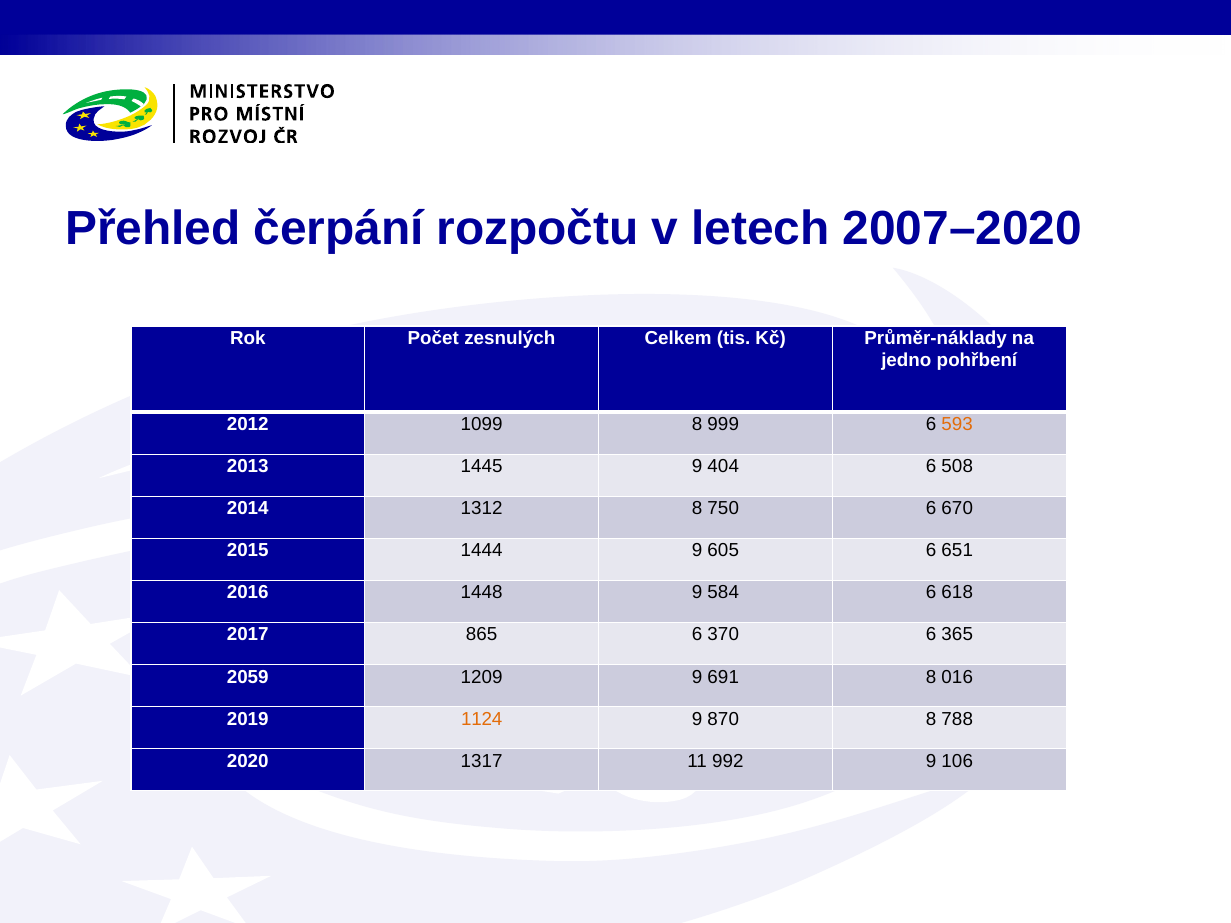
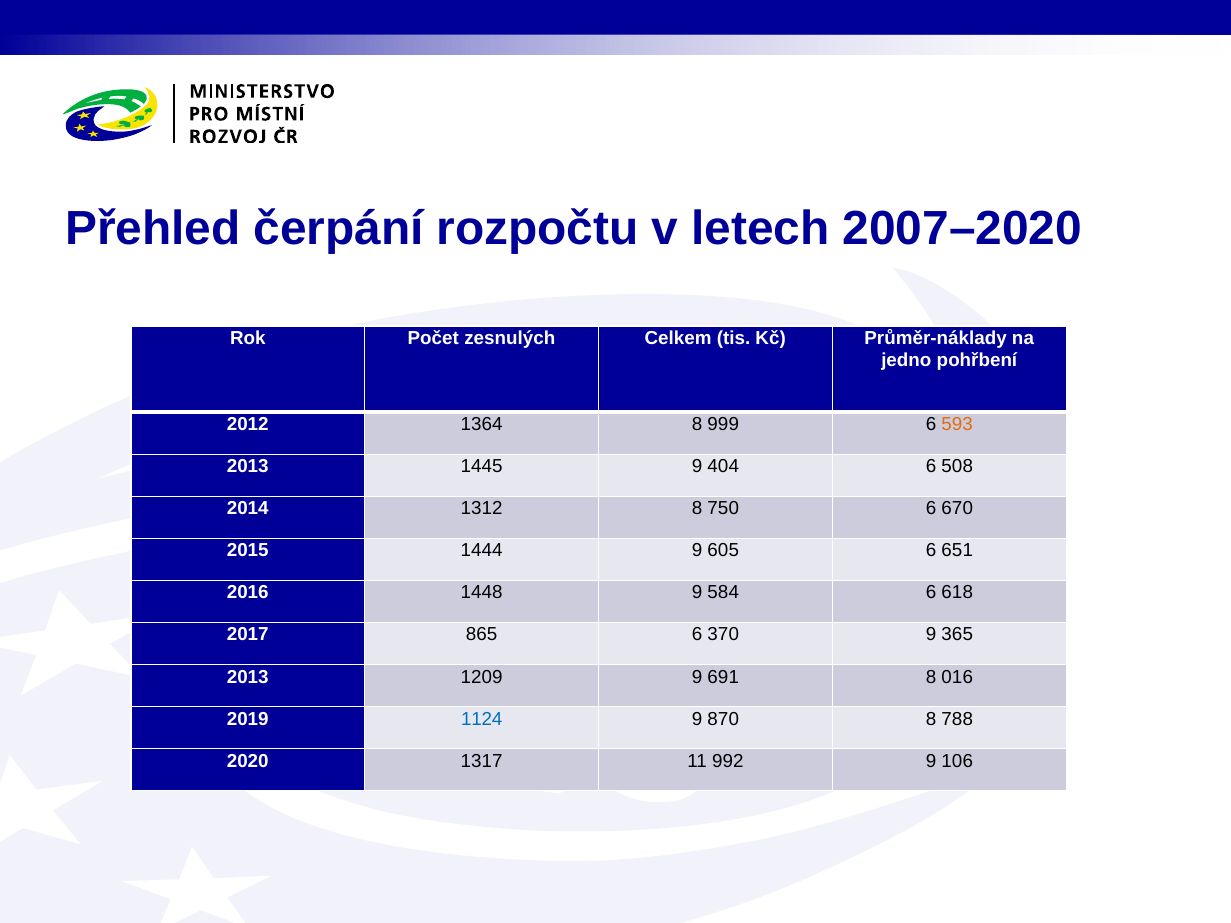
1099: 1099 -> 1364 (482, 425)
370 6: 6 -> 9 (931, 635)
2059: 2059 -> 2013 (248, 677)
1124 colour: orange -> blue (482, 719)
